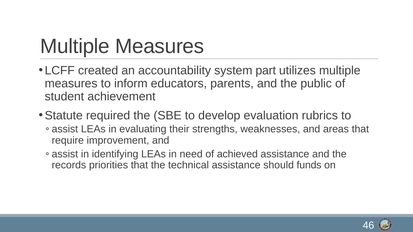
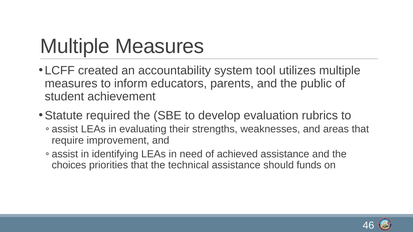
part: part -> tool (266, 71)
records: records -> choices (69, 165)
